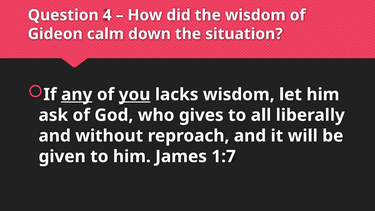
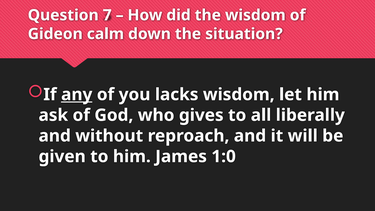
4: 4 -> 7 (107, 15)
you underline: present -> none (135, 95)
1:7: 1:7 -> 1:0 (224, 156)
